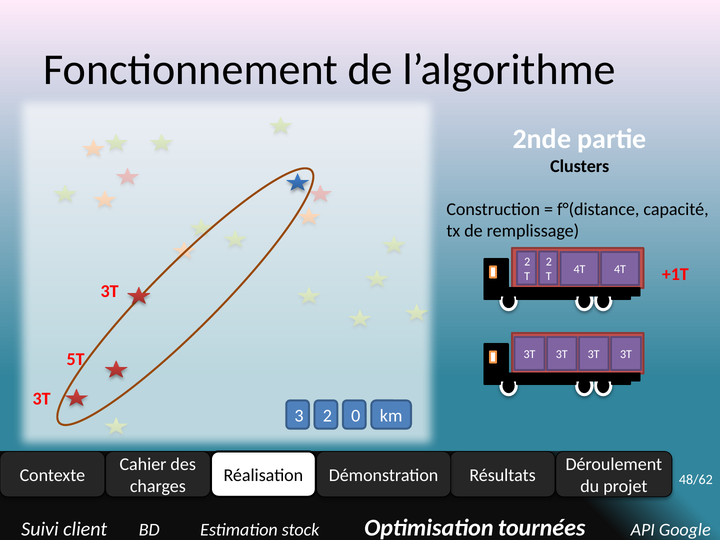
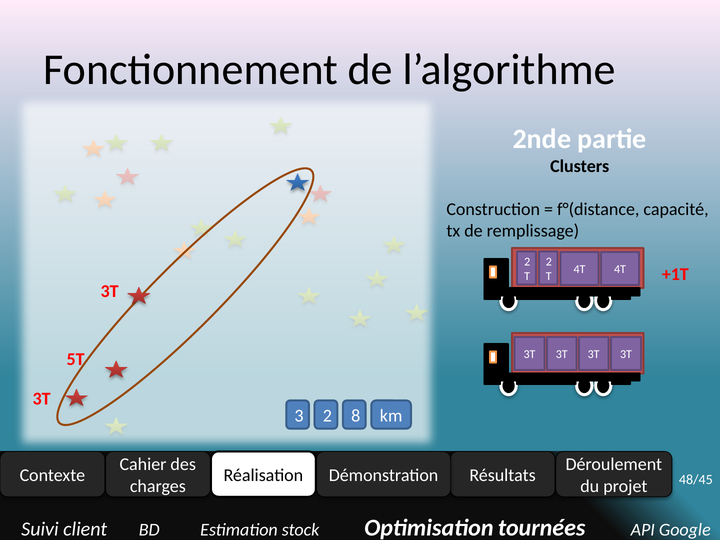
0: 0 -> 8 (356, 416)
48/62: 48/62 -> 48/45 (696, 480)
